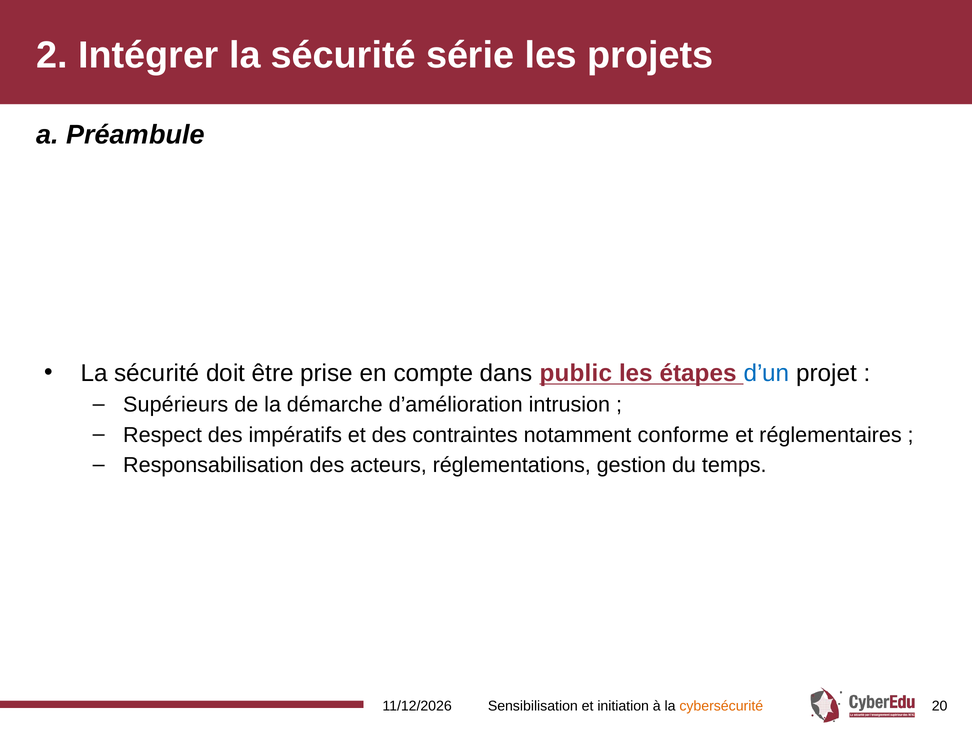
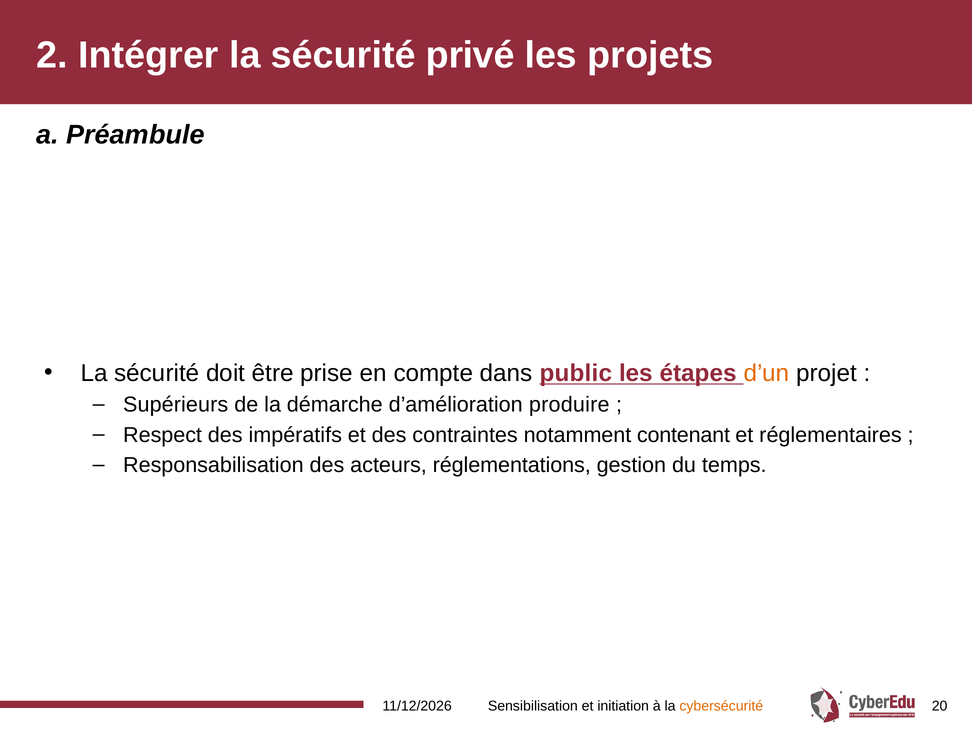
série: série -> privé (470, 55)
d’un colour: blue -> orange (766, 373)
intrusion: intrusion -> produire (569, 405)
conforme: conforme -> contenant (683, 435)
